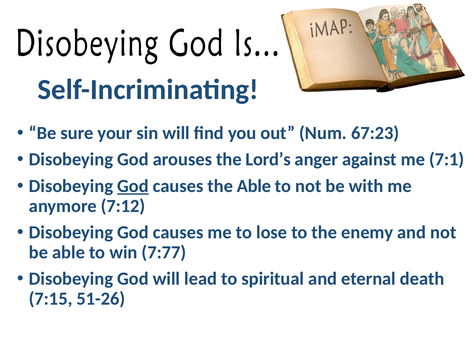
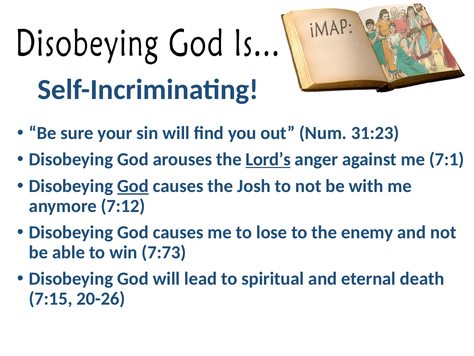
67:23: 67:23 -> 31:23 (375, 133)
Lord’s underline: none -> present (268, 159)
the Able: Able -> Josh (254, 186)
7:77: 7:77 -> 7:73 (164, 252)
51-26: 51-26 -> 20-26 (101, 298)
